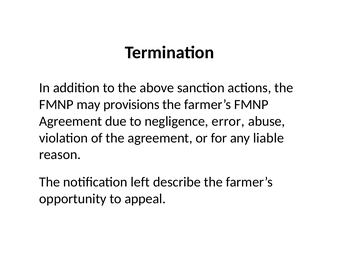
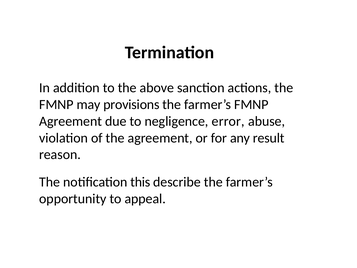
liable: liable -> result (269, 138)
left: left -> this (140, 182)
